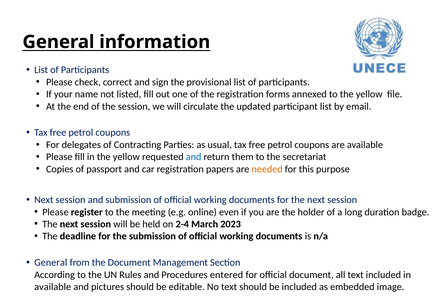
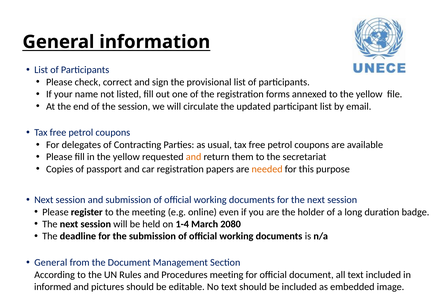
and colour: blue -> orange (194, 157)
2-4: 2-4 -> 1-4 (182, 224)
2023: 2023 -> 2080 (231, 224)
Procedures entered: entered -> meeting (227, 275)
available: available -> informed (53, 287)
